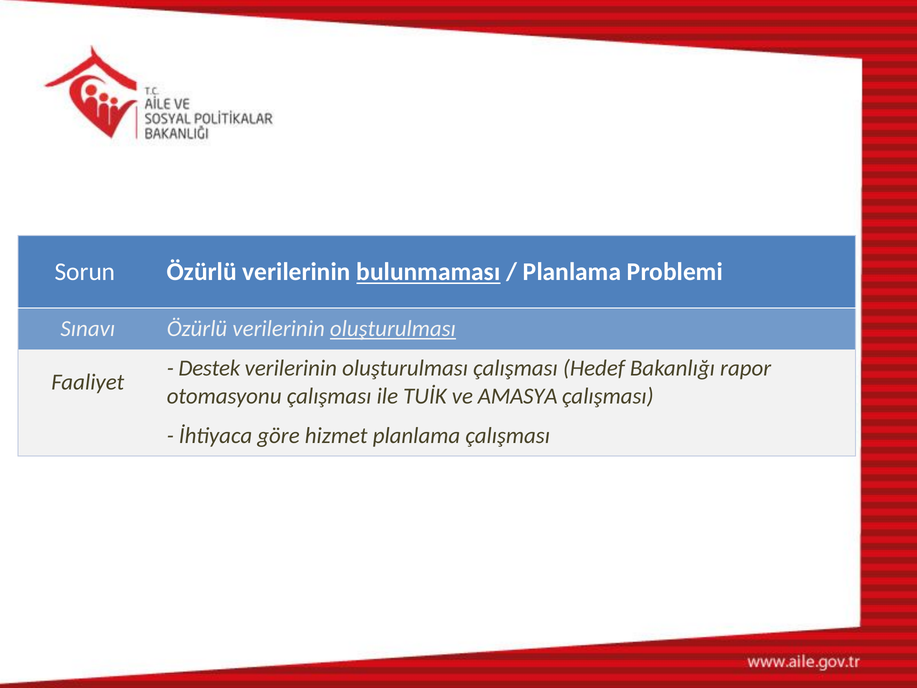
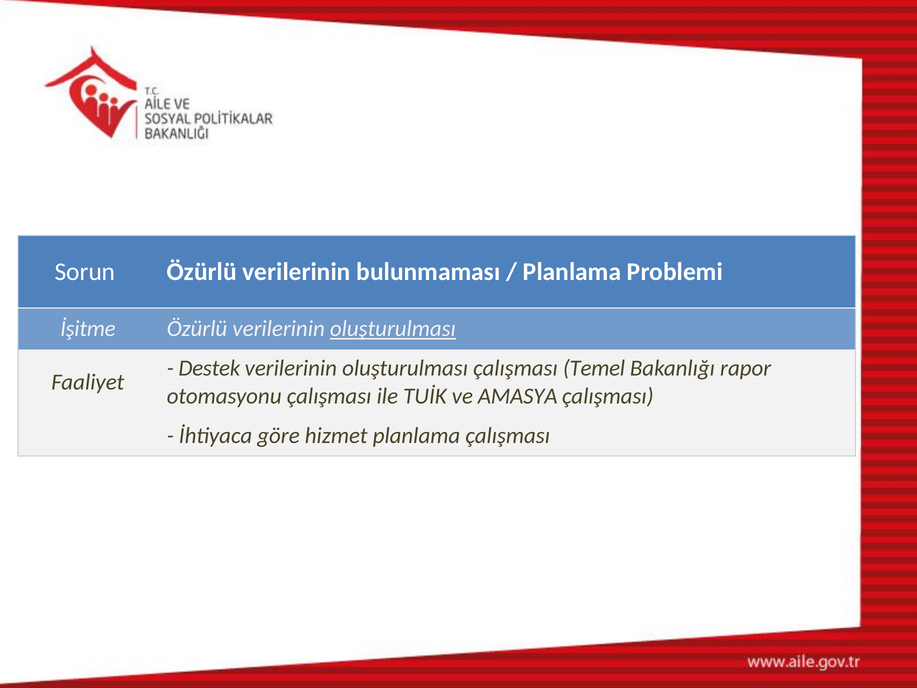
bulunmaması underline: present -> none (428, 272)
Sınavı: Sınavı -> İşitme (88, 329)
Hedef: Hedef -> Temel (594, 368)
